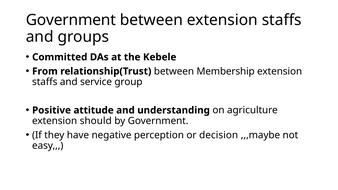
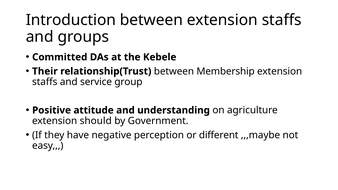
Government: Government -> Introduction (71, 20)
From: From -> Their (45, 71)
decision: decision -> different (219, 135)
